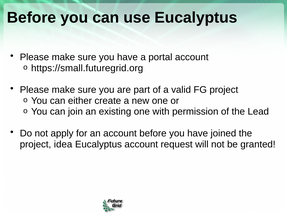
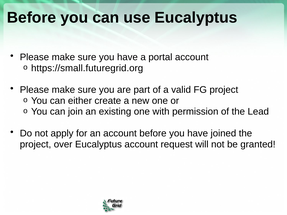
idea: idea -> over (63, 144)
